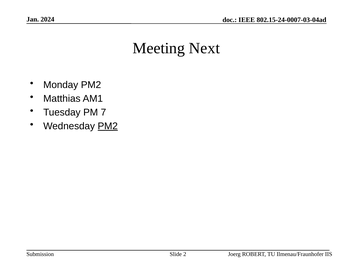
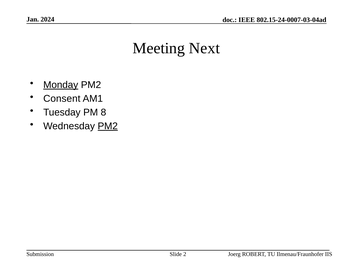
Monday underline: none -> present (61, 85)
Matthias: Matthias -> Consent (62, 99)
7: 7 -> 8 (103, 112)
